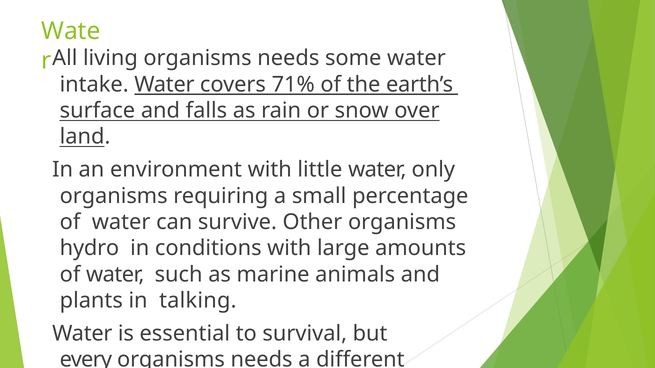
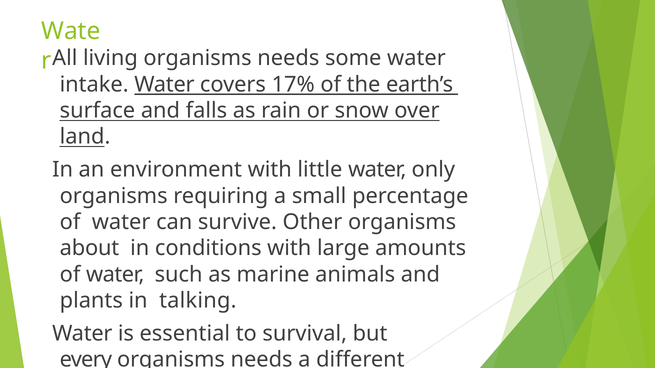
71%: 71% -> 17% (293, 84)
hydro: hydro -> about (89, 248)
